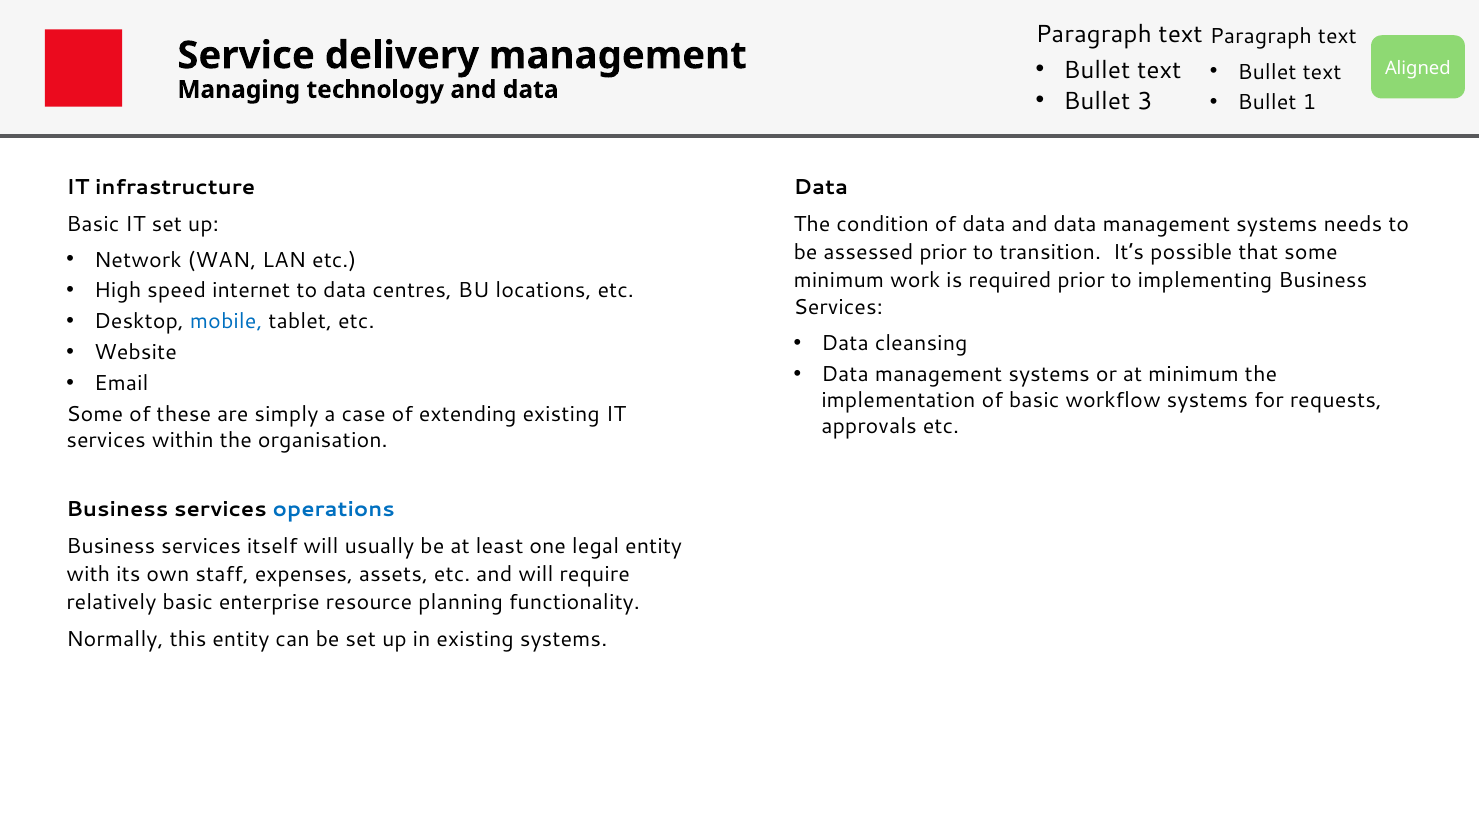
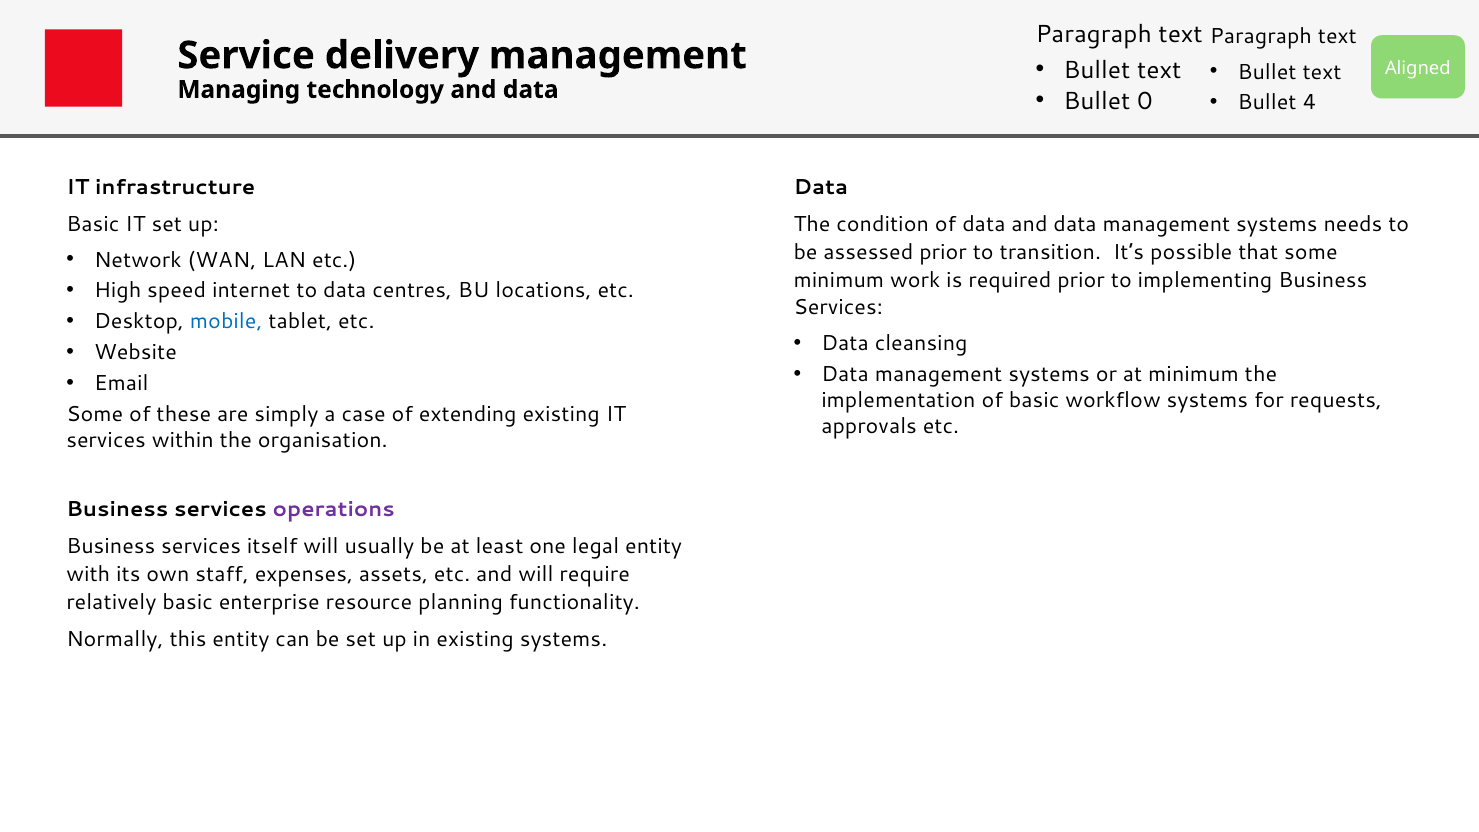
3: 3 -> 0 (1145, 101)
1: 1 -> 4 (1309, 103)
operations colour: blue -> purple (334, 510)
